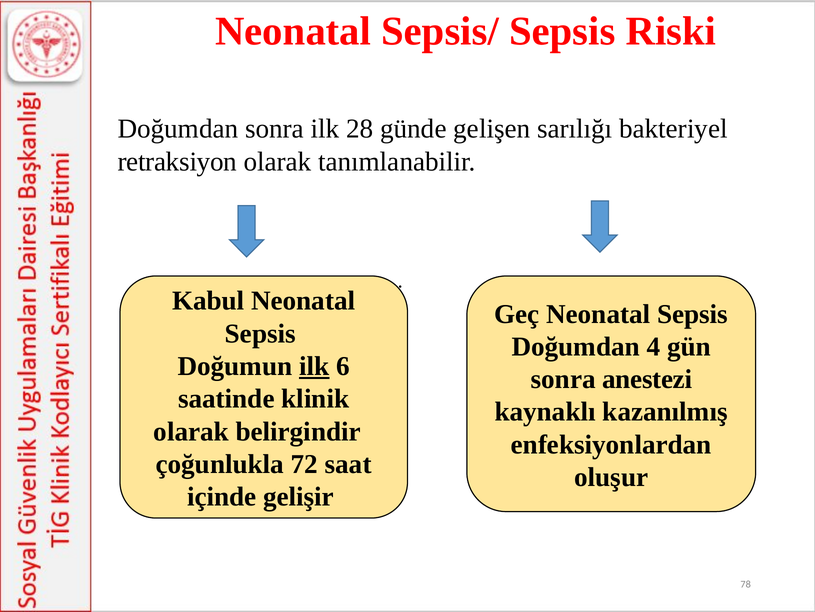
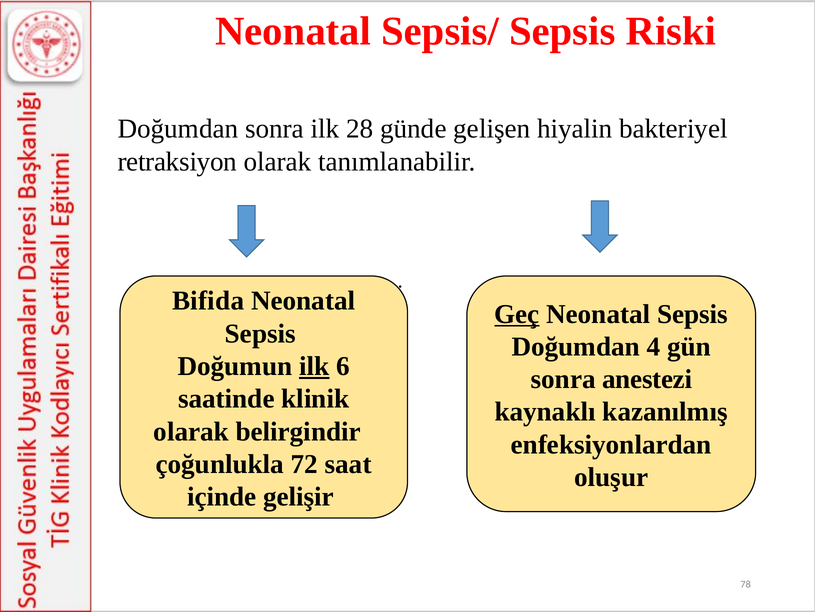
sarılığı: sarılığı -> hiyalin (575, 129)
Kabul: Kabul -> Bifida (208, 301)
Geç underline: none -> present (517, 314)
